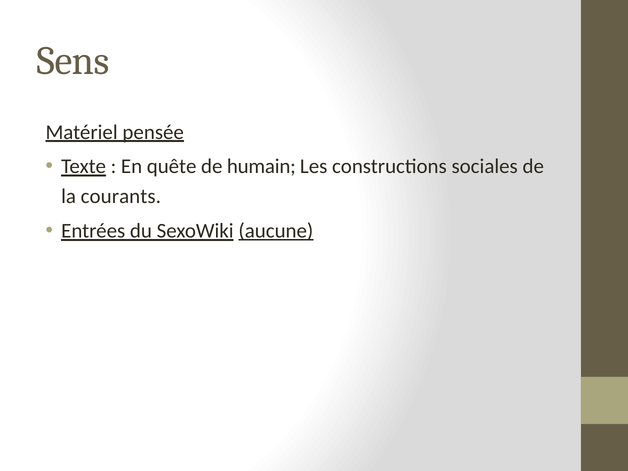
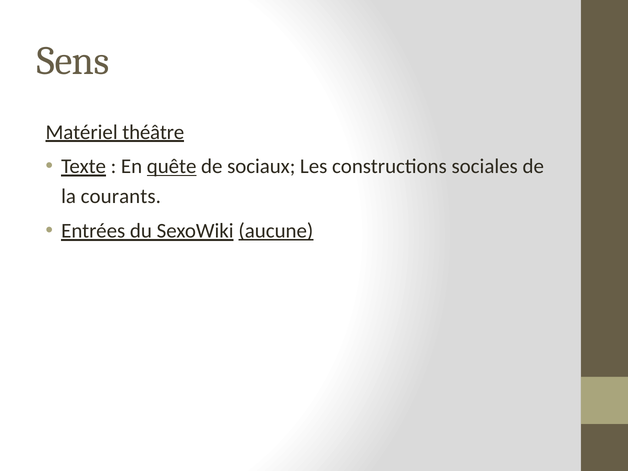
pensée: pensée -> théâtre (153, 132)
quête underline: none -> present (172, 166)
humain: humain -> sociaux (261, 166)
